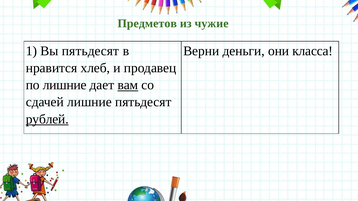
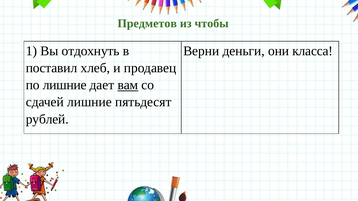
чужие: чужие -> чтобы (212, 24)
Вы пятьдесят: пятьдесят -> отдохнуть (91, 51)
нравится: нравится -> поставил (52, 68)
рублей underline: present -> none (47, 119)
